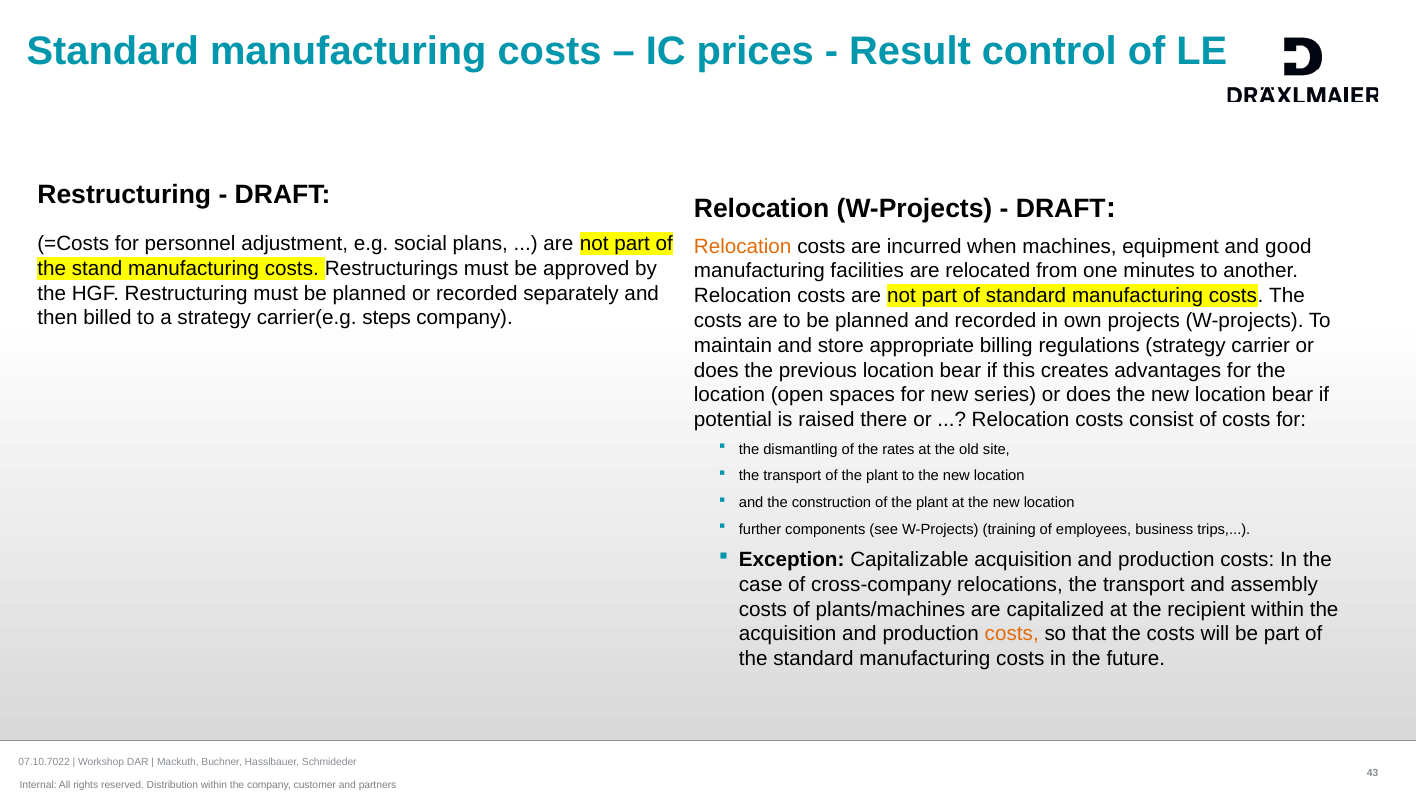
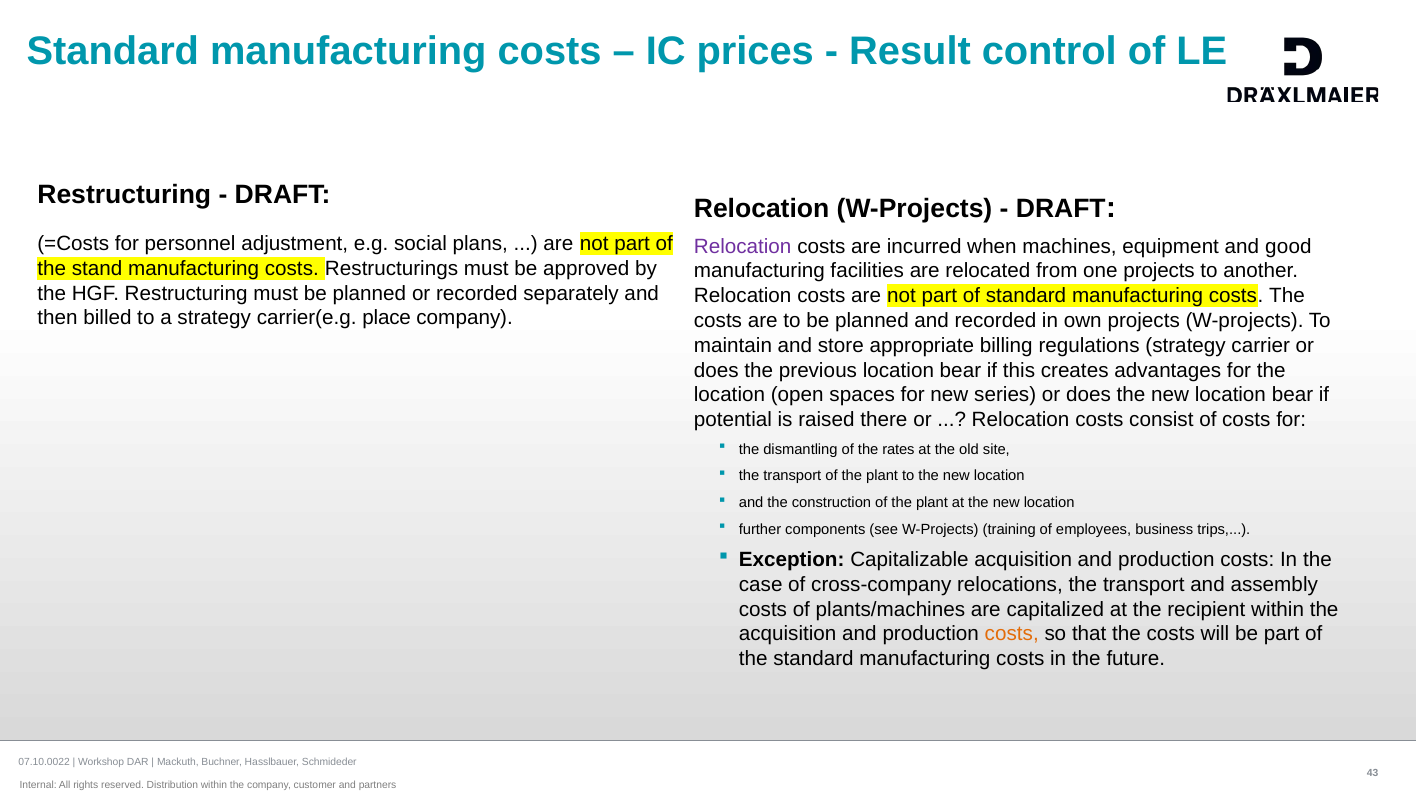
Relocation colour: orange -> purple (743, 246)
one minutes: minutes -> projects (1159, 271)
steps: steps -> place (387, 318)
07.10.7022: 07.10.7022 -> 07.10.0022 (44, 762)
